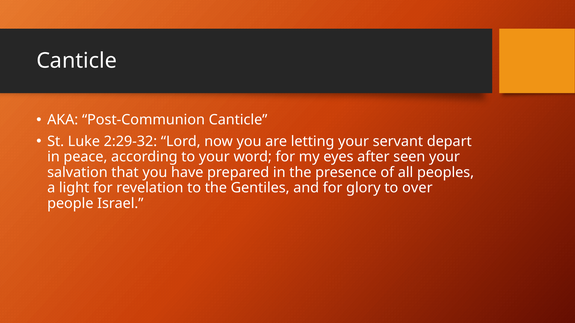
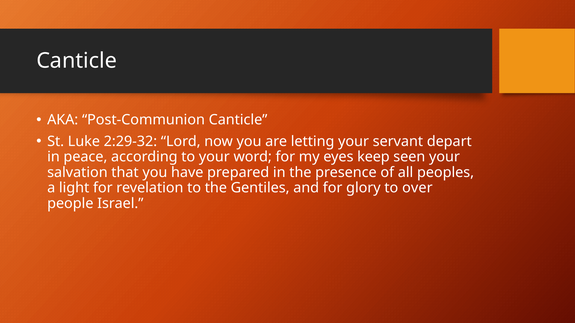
after: after -> keep (373, 157)
